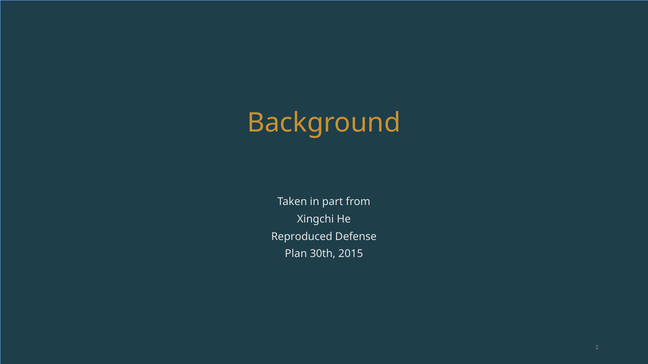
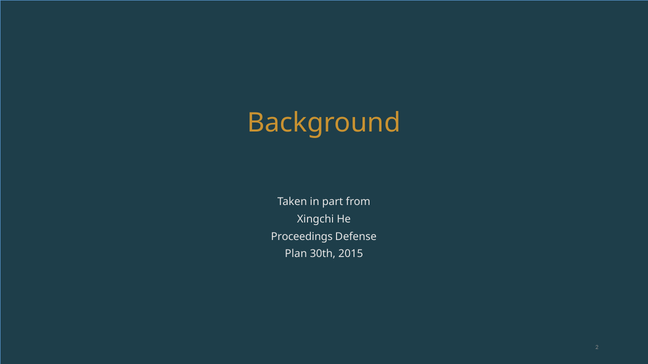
Reproduced: Reproduced -> Proceedings (302, 237)
